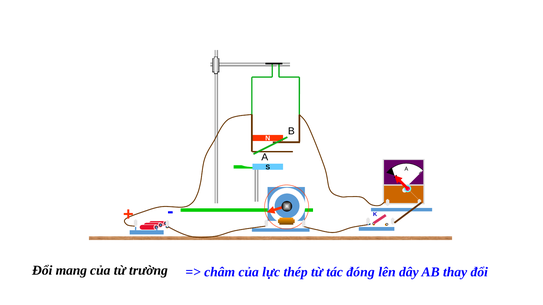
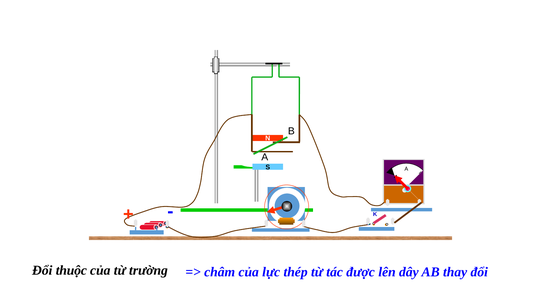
mang: mang -> thuộc (71, 271)
đóng: đóng -> được (361, 272)
